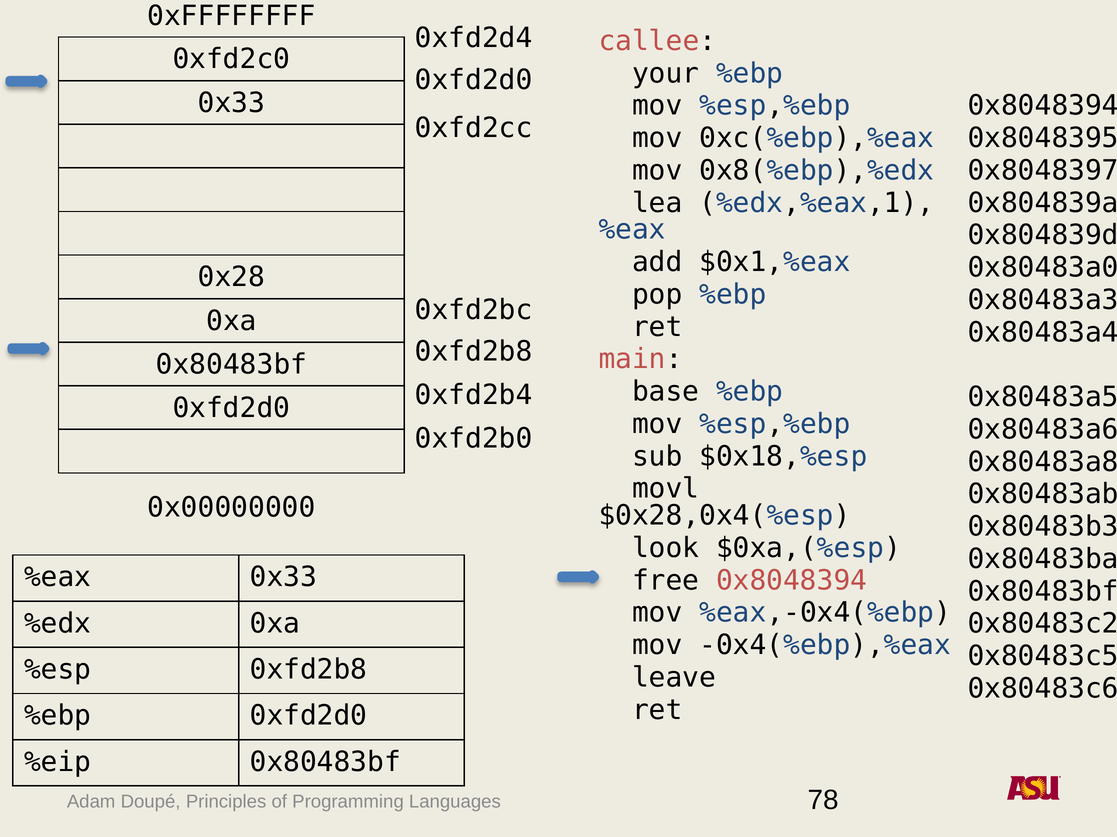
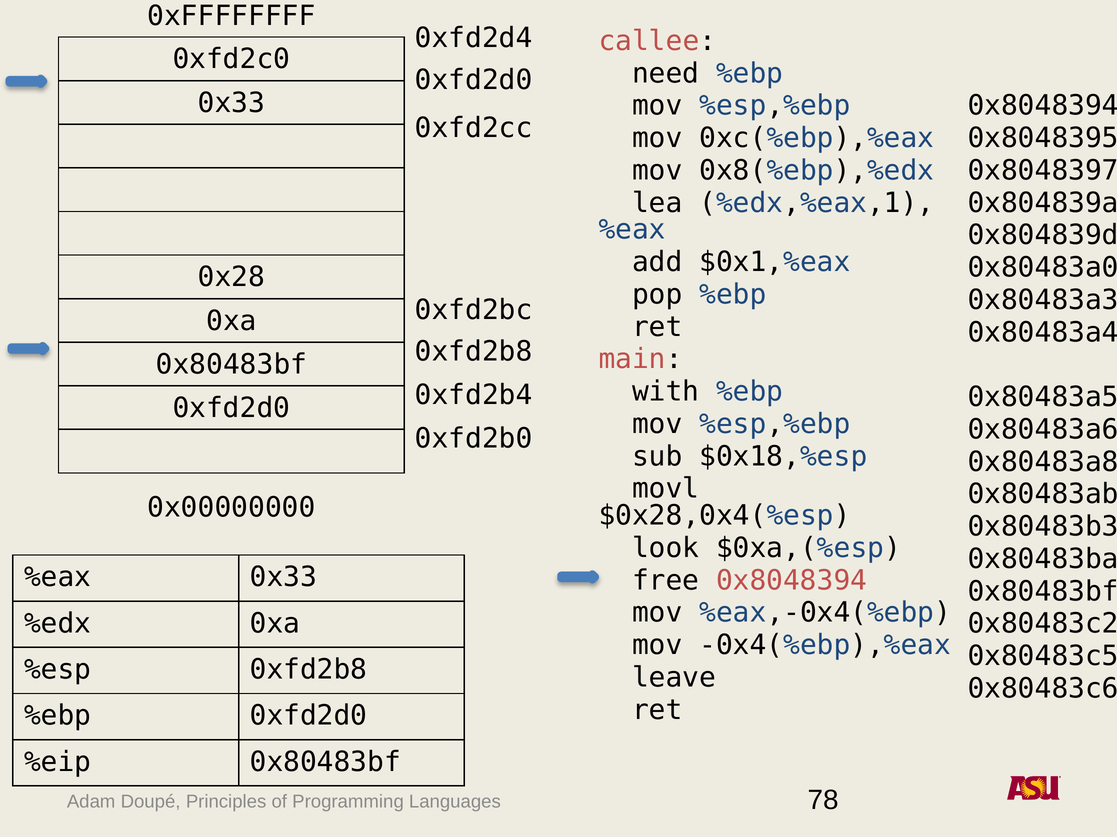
your: your -> need (666, 73)
base: base -> with (666, 392)
